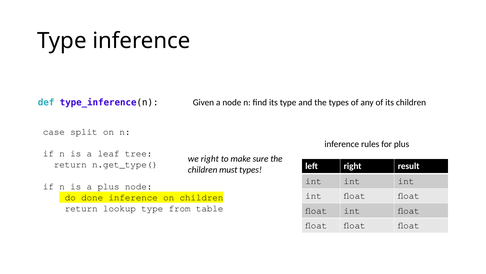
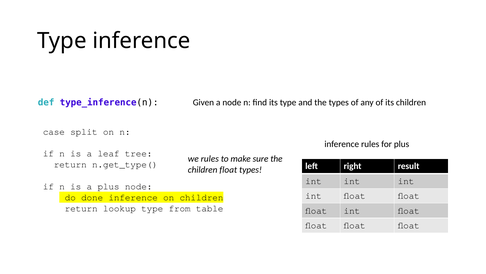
we right: right -> rules (210, 158)
children must: must -> float (228, 169)
